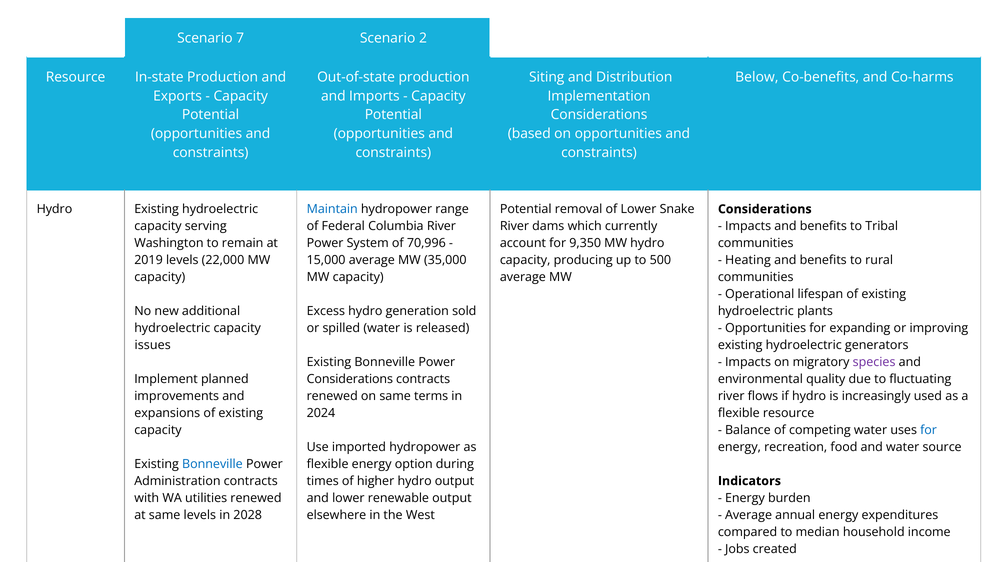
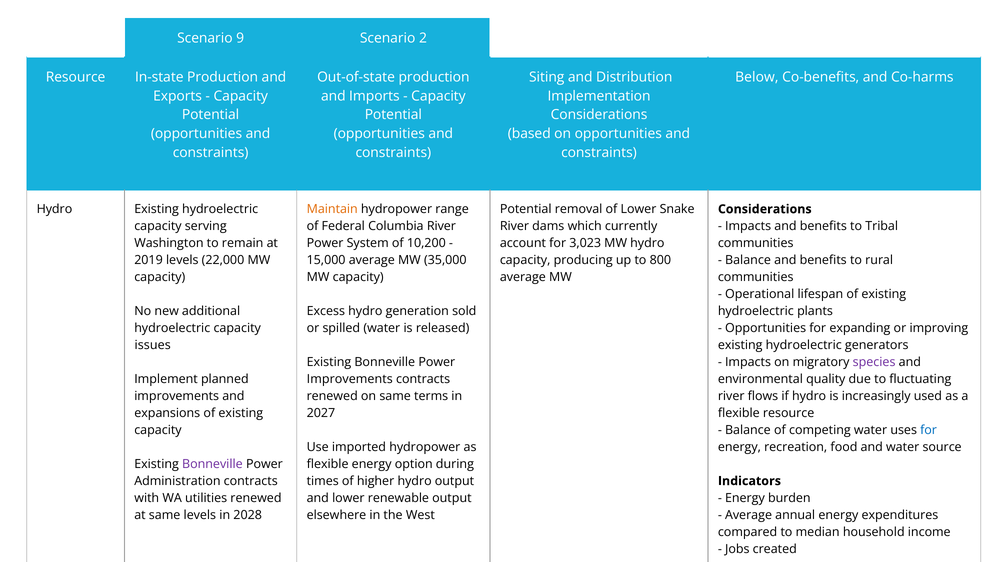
7: 7 -> 9 (240, 38)
Maintain colour: blue -> orange (332, 209)
70,996: 70,996 -> 10,200 (426, 243)
9,350: 9,350 -> 3,023 (585, 243)
500: 500 -> 800 (660, 260)
Heating: Heating -> Balance (748, 260)
Considerations: Considerations -> Improvements (350, 379)
2024: 2024 -> 2027 (321, 413)
Bonneville colour: blue -> purple (212, 464)
